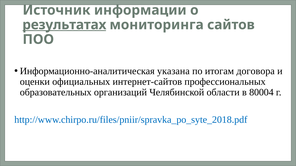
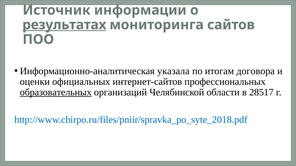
указана: указана -> указала (173, 71)
образовательных underline: none -> present (56, 93)
80004: 80004 -> 28517 (261, 93)
